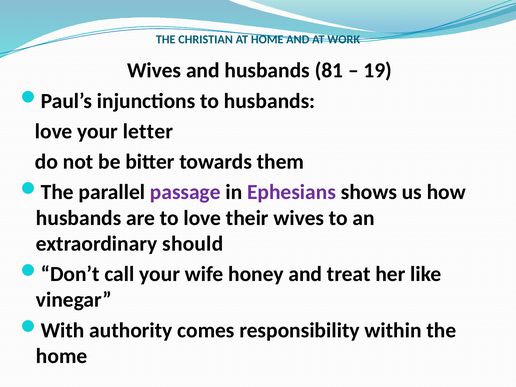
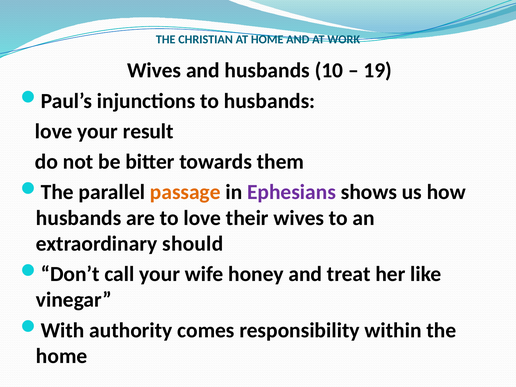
81: 81 -> 10 (329, 71)
letter: letter -> result (148, 131)
passage colour: purple -> orange (185, 192)
